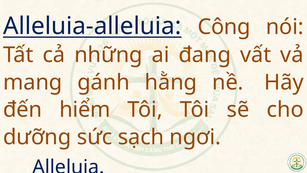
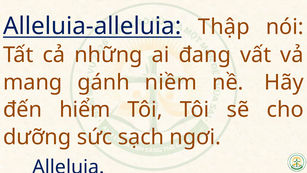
Công: Công -> Thập (224, 27)
hằng: hằng -> niềm (171, 82)
